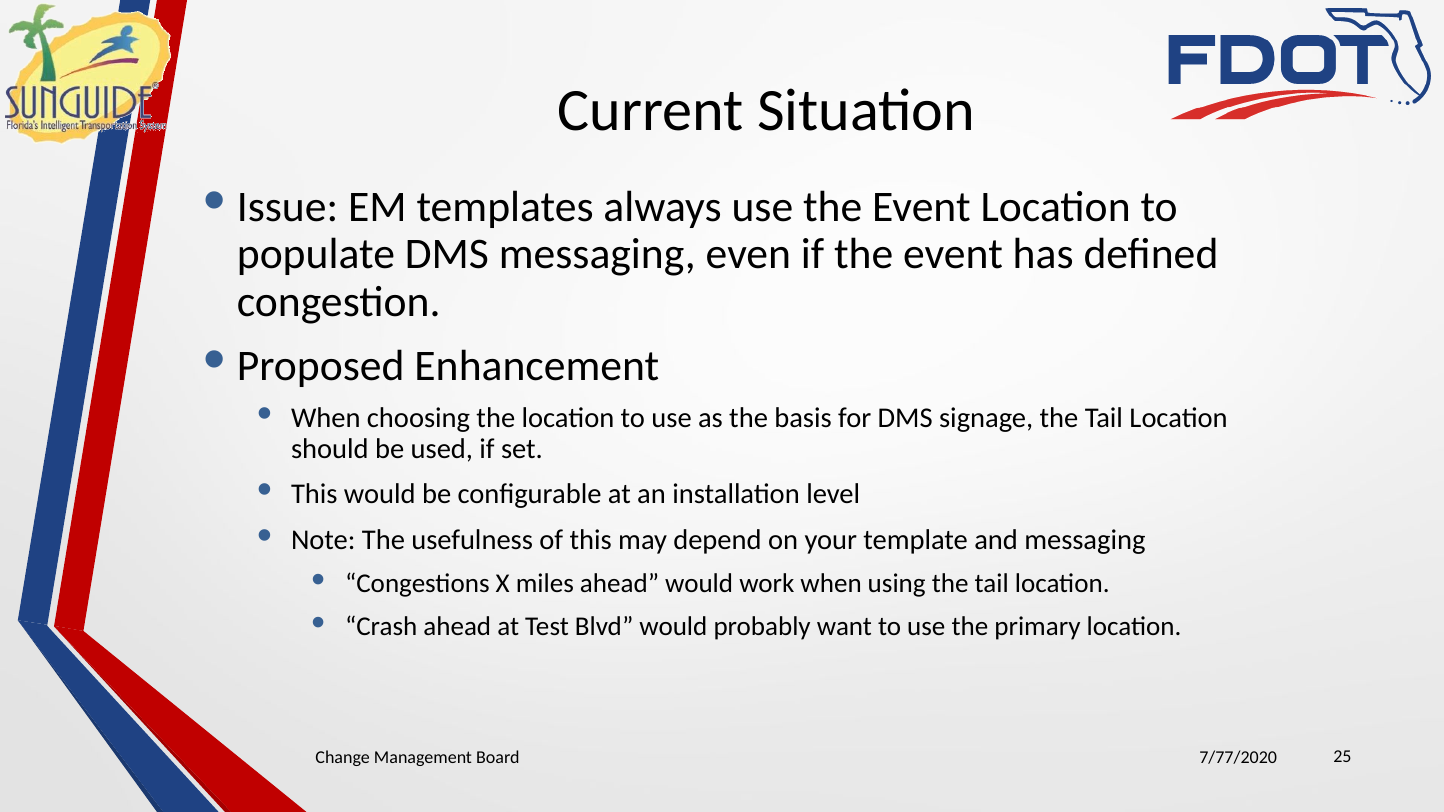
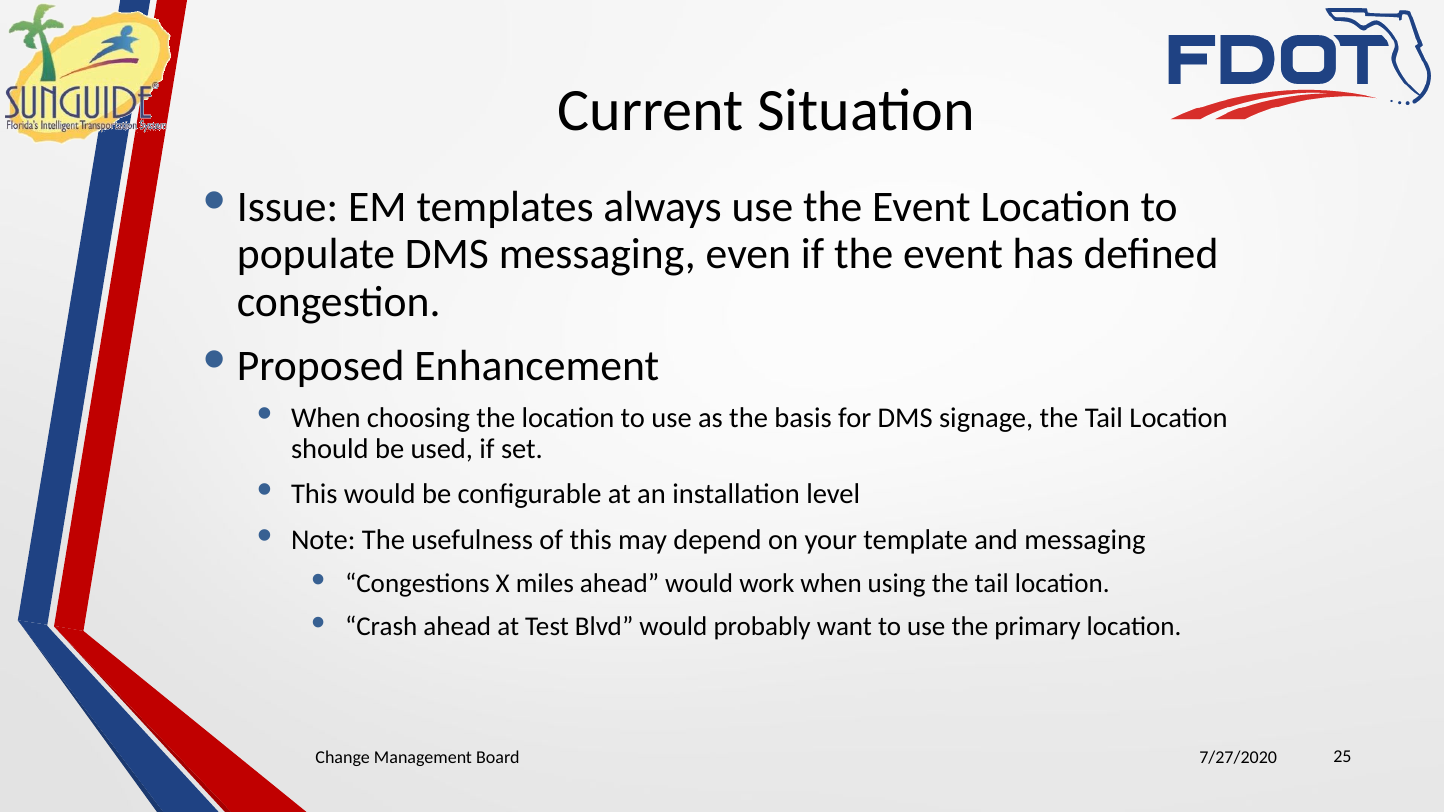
7/77/2020: 7/77/2020 -> 7/27/2020 (1238, 757)
